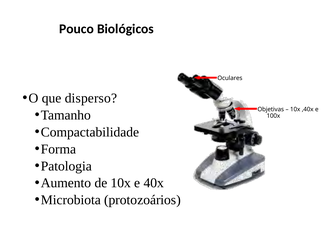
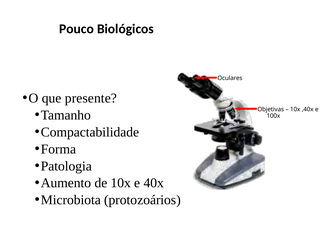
disperso: disperso -> presente (91, 98)
